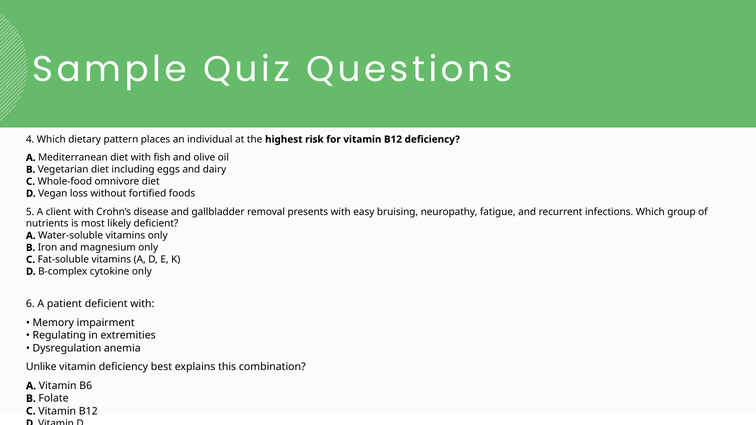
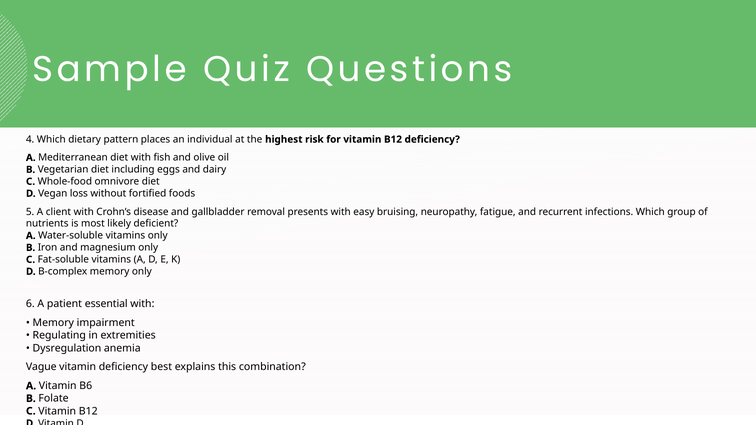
B-complex cytokine: cytokine -> memory (110, 272)
patient deficient: deficient -> essential (106, 304)
Unlike: Unlike -> Vague (41, 367)
